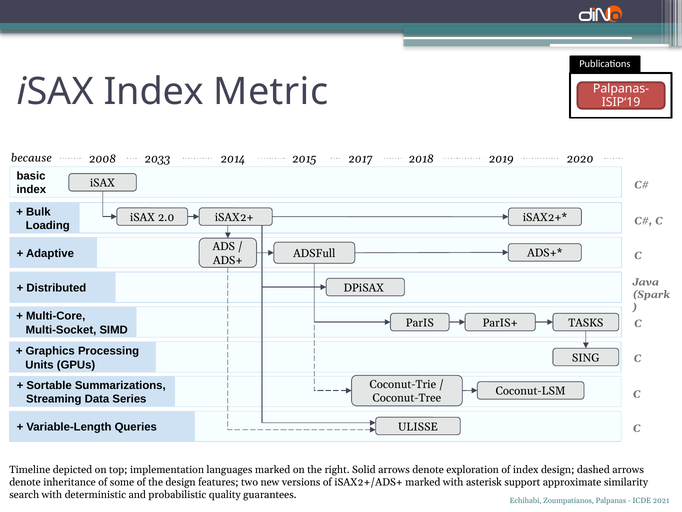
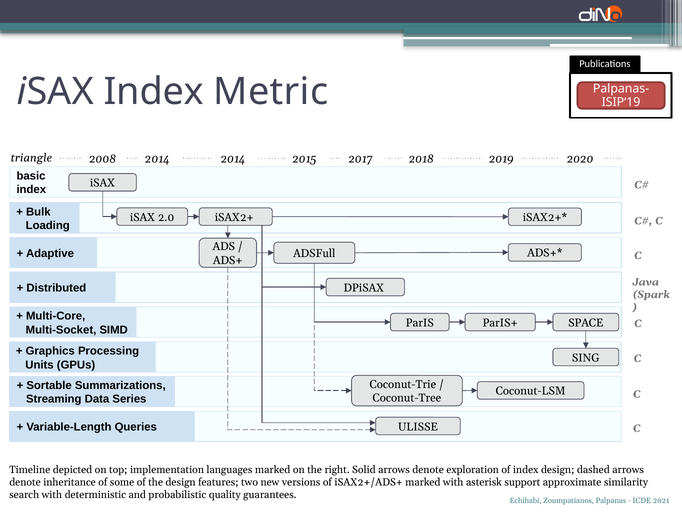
because: because -> triangle (31, 158)
2008 2033: 2033 -> 2014 (157, 159)
TASKS: TASKS -> SPACE (586, 323)
